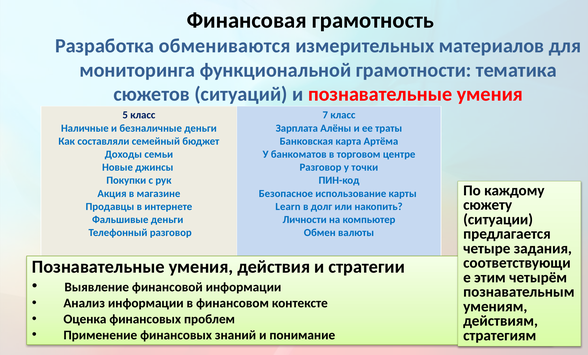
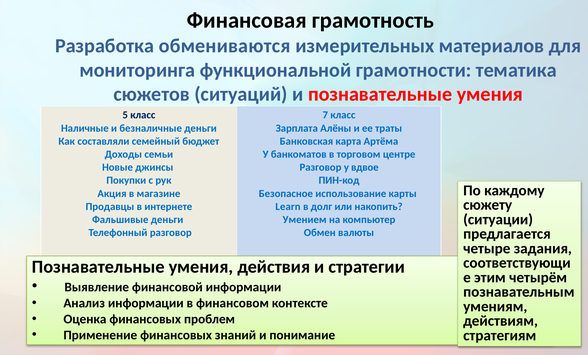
точки: точки -> вдвое (365, 167)
Личности: Личности -> Умением (305, 219)
